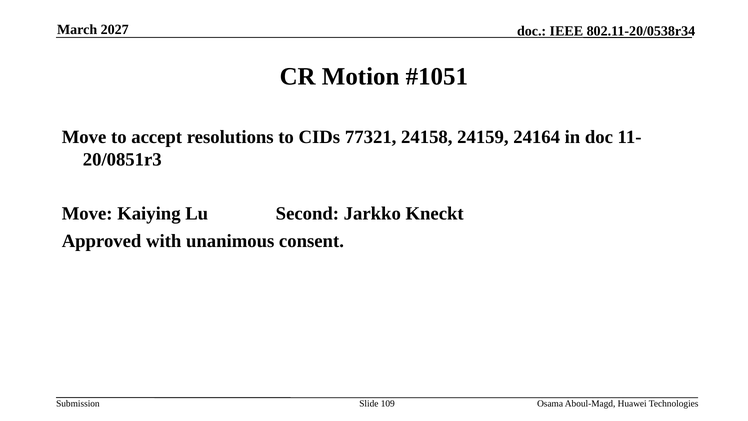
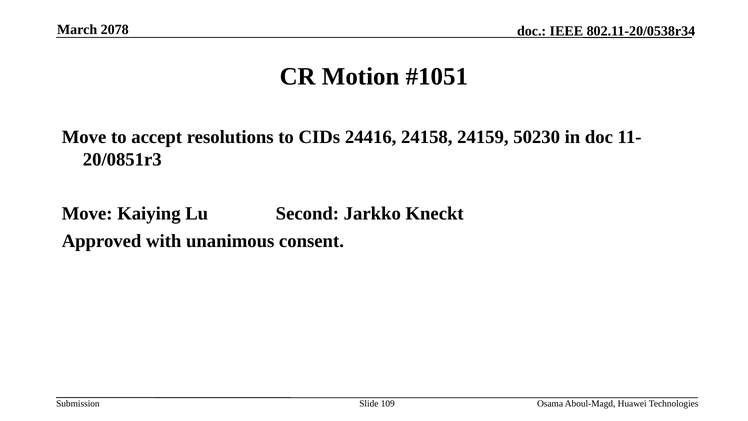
2027: 2027 -> 2078 (115, 30)
77321: 77321 -> 24416 (371, 137)
24164: 24164 -> 50230 (537, 137)
